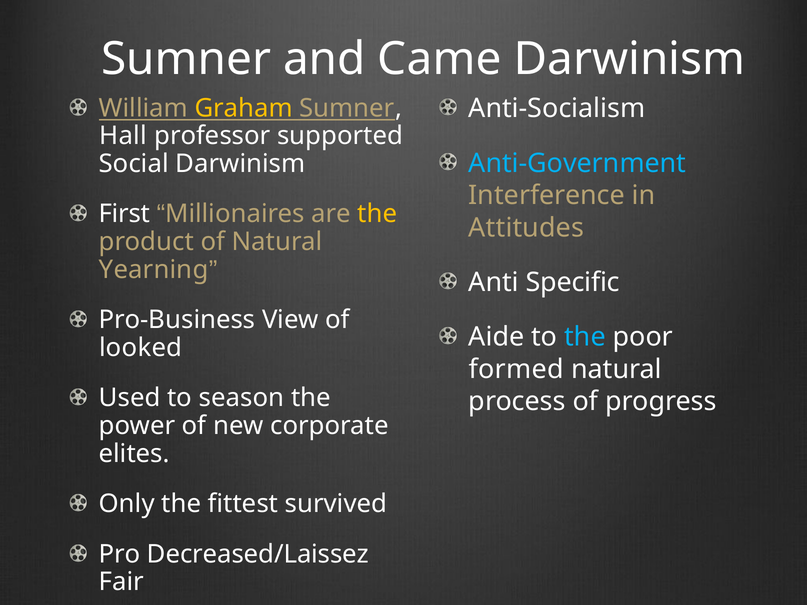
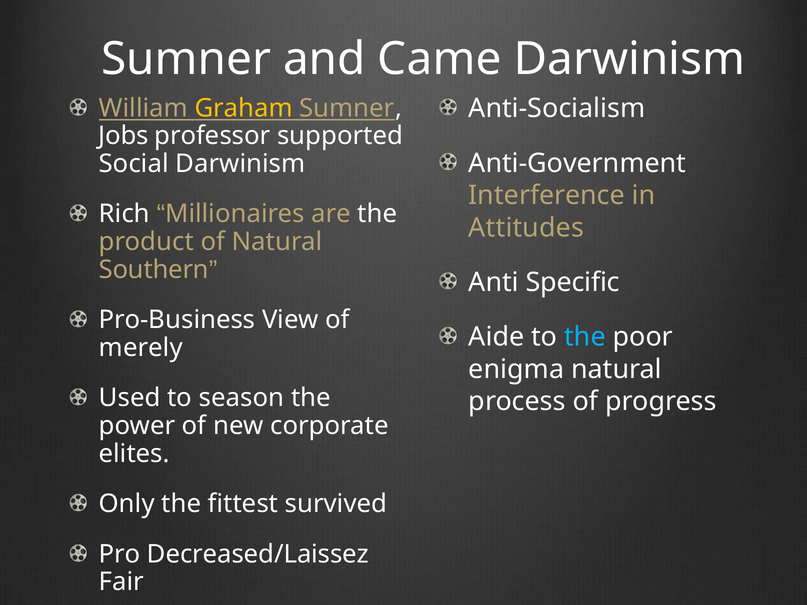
Hall: Hall -> Jobs (123, 136)
Anti-Government colour: light blue -> white (577, 163)
First: First -> Rich (124, 214)
the colour: yellow -> white (377, 214)
Yearning: Yearning -> Southern (154, 270)
looked: looked -> merely (141, 348)
formed: formed -> enigma (516, 369)
